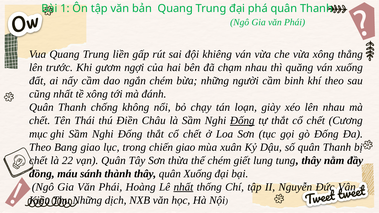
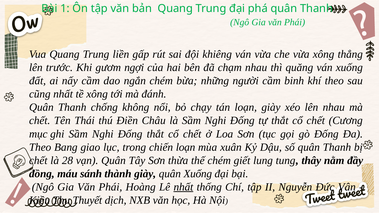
Đống underline: present -> none (242, 121)
chiến giao: giao -> loạn (186, 147)
22: 22 -> 28 (67, 161)
thành thây: thây -> giày (145, 174)
Thu Những: Những -> Thuyết (87, 200)
